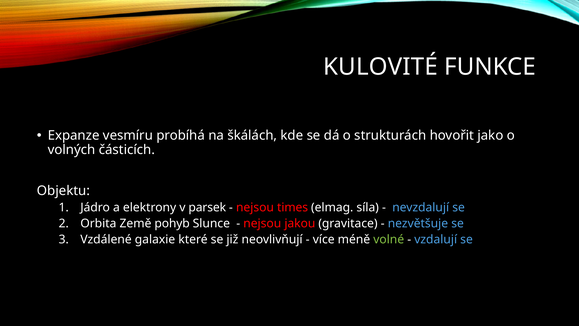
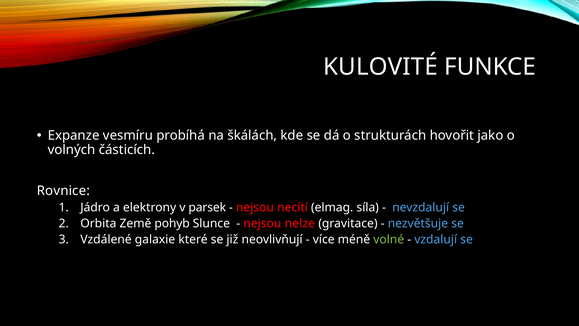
Objektu: Objektu -> Rovnice (63, 190)
times: times -> necítí (293, 207)
jakou: jakou -> nelze (300, 223)
